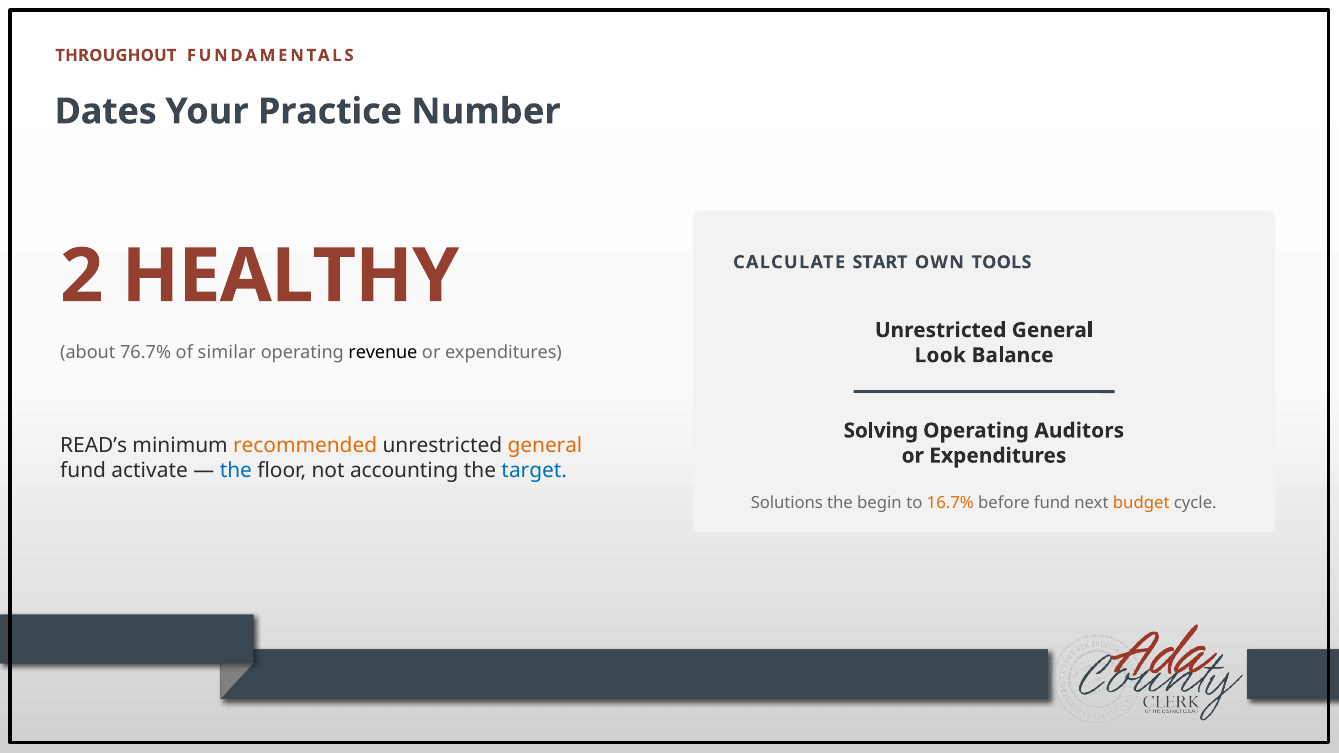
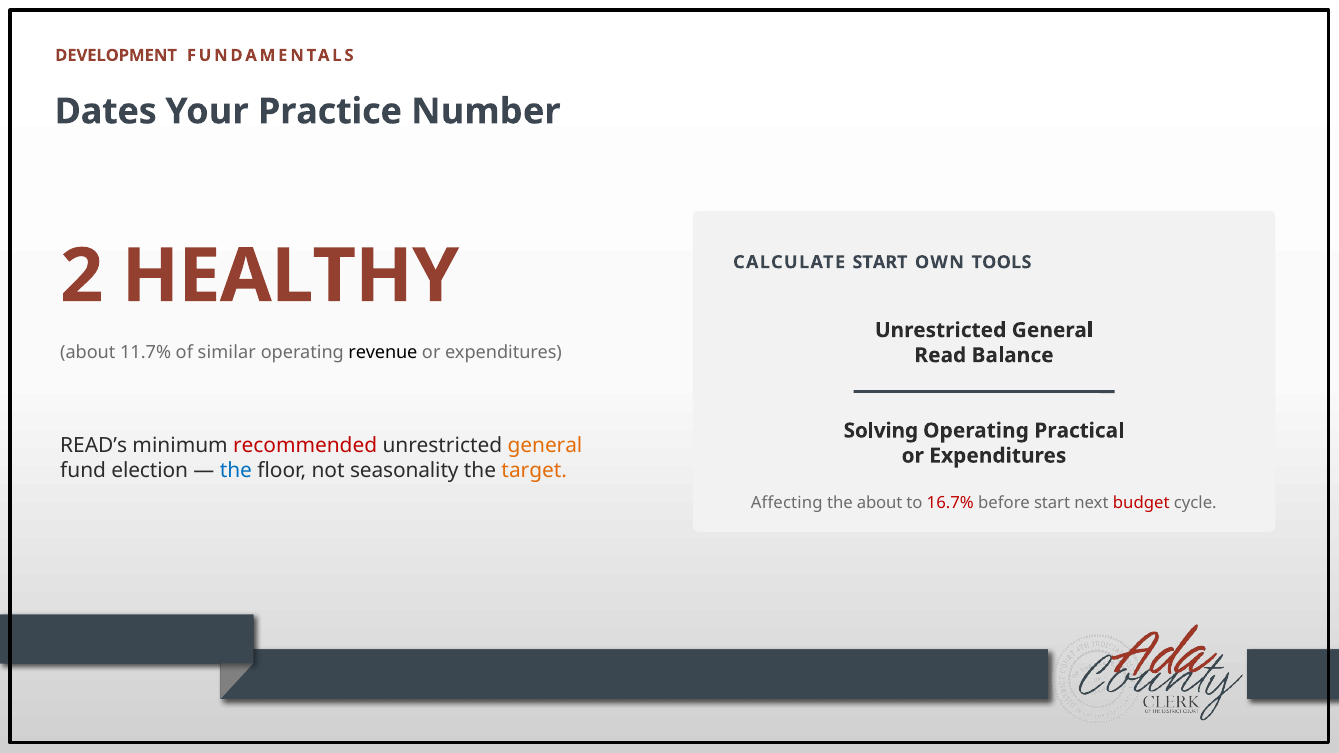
THROUGHOUT: THROUGHOUT -> DEVELOPMENT (116, 55)
76.7%: 76.7% -> 11.7% (146, 353)
Look: Look -> Read (940, 355)
Auditors: Auditors -> Practical (1079, 431)
recommended colour: orange -> red (305, 446)
activate: activate -> election (150, 471)
accounting: accounting -> seasonality (404, 471)
target colour: blue -> orange (534, 471)
Solutions: Solutions -> Affecting (787, 503)
the begin: begin -> about (880, 503)
16.7% colour: orange -> red (950, 503)
before fund: fund -> start (1052, 503)
budget colour: orange -> red (1141, 503)
